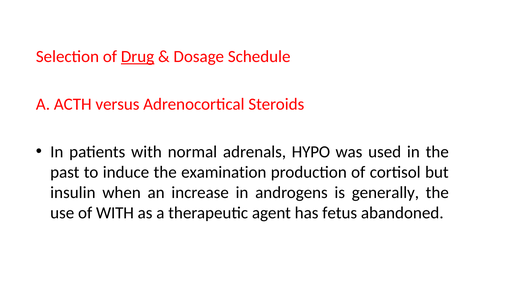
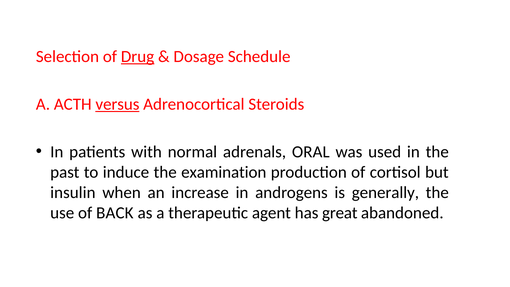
versus underline: none -> present (117, 104)
HYPO: HYPO -> ORAL (311, 152)
of WITH: WITH -> BACK (115, 213)
fetus: fetus -> great (340, 213)
